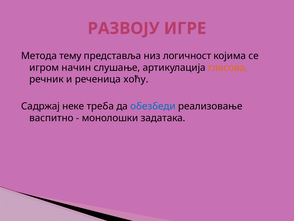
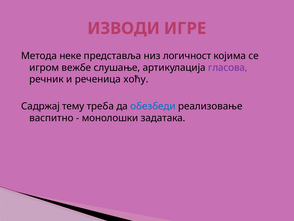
РАЗВОЈУ: РАЗВОЈУ -> ИЗВОДИ (124, 28)
тему: тему -> неке (70, 56)
начин: начин -> вежбе (76, 67)
гласова colour: orange -> purple (228, 67)
неке: неке -> тему (73, 106)
